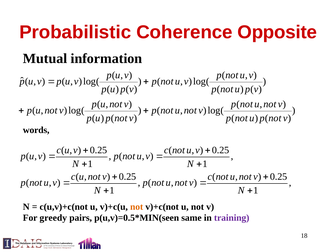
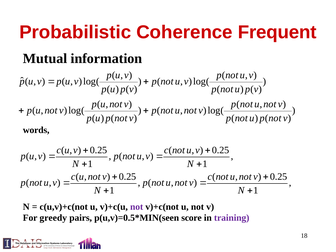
Opposite: Opposite -> Frequent (277, 32)
not colour: orange -> purple (137, 207)
same: same -> score (192, 218)
